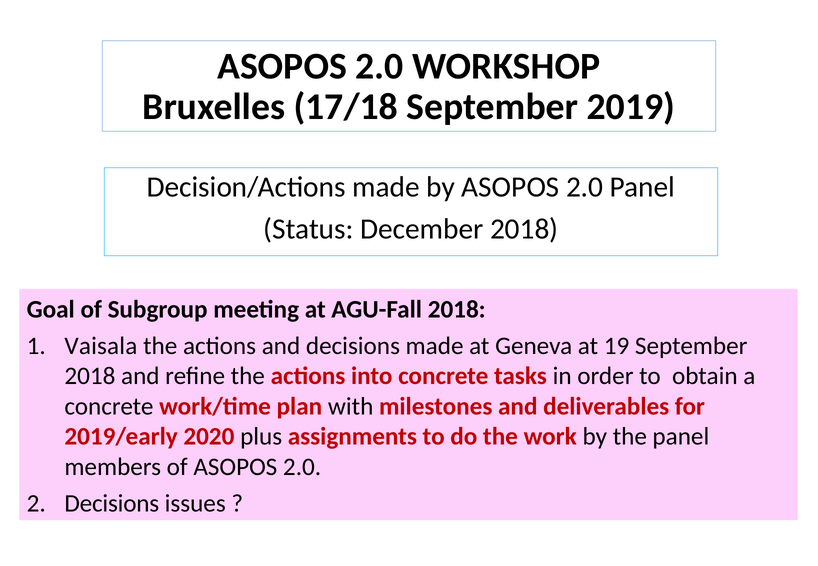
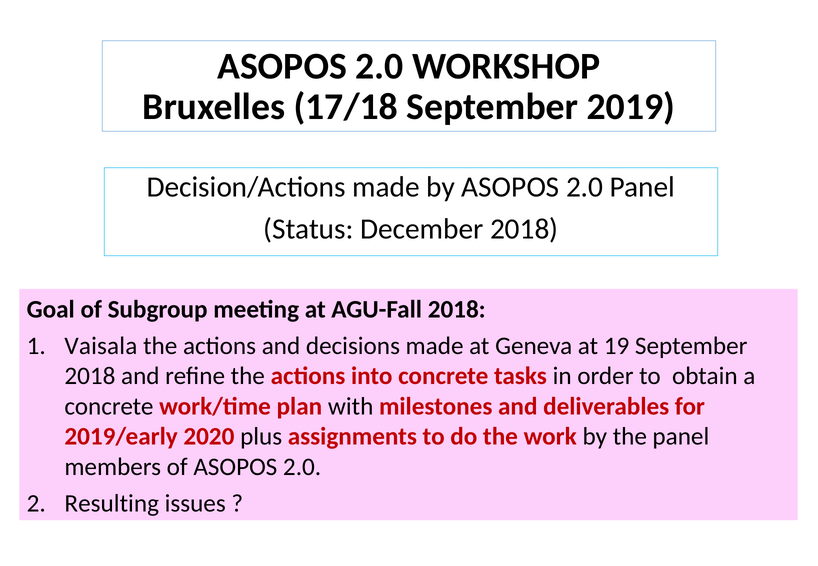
Decisions: Decisions -> Resulting (112, 504)
